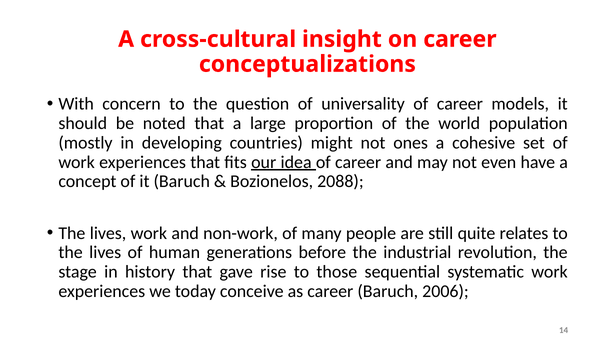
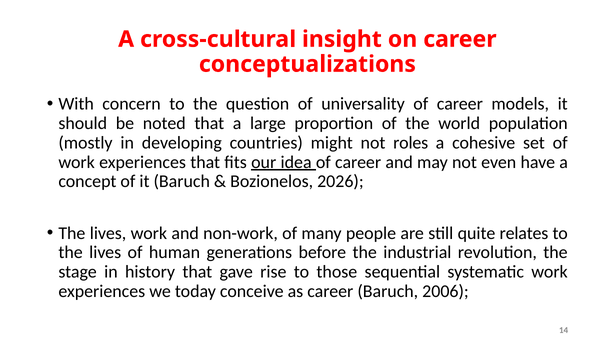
ones: ones -> roles (411, 143)
2088: 2088 -> 2026 (340, 181)
